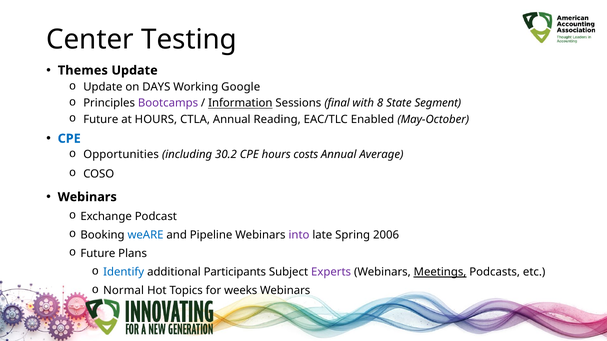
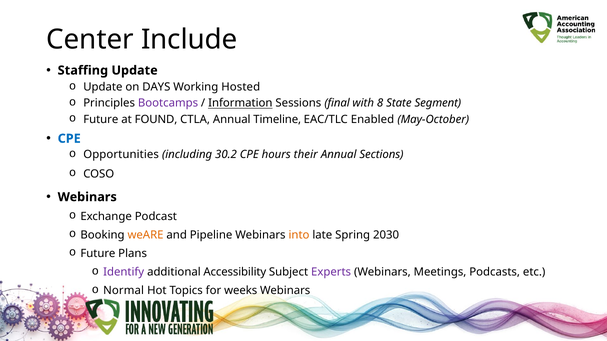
Testing: Testing -> Include (189, 40)
Themes: Themes -> Staffing (83, 70)
Google: Google -> Hosted (241, 87)
at HOURS: HOURS -> FOUND (156, 119)
Reading: Reading -> Timeline (277, 119)
costs: costs -> their (306, 155)
Average: Average -> Sections (381, 155)
weARE colour: blue -> orange (146, 235)
into colour: purple -> orange (299, 235)
2006: 2006 -> 2030 (386, 235)
Identify colour: blue -> purple (124, 272)
Participants: Participants -> Accessibility (235, 272)
Meetings underline: present -> none (440, 272)
